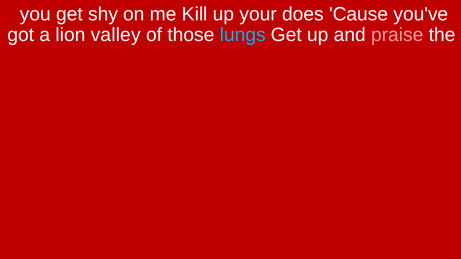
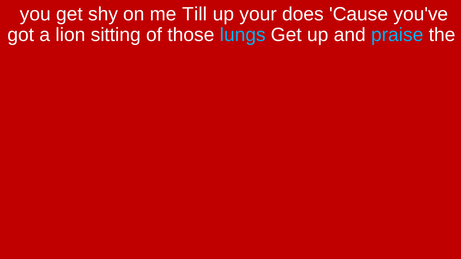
Kill: Kill -> Till (195, 14)
valley: valley -> sitting (116, 35)
praise colour: pink -> light blue (397, 35)
